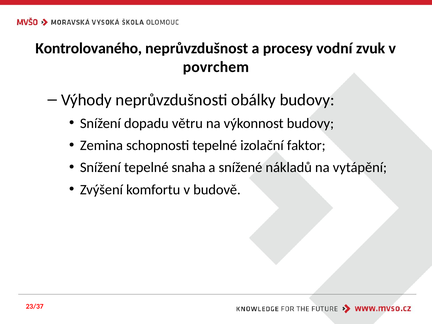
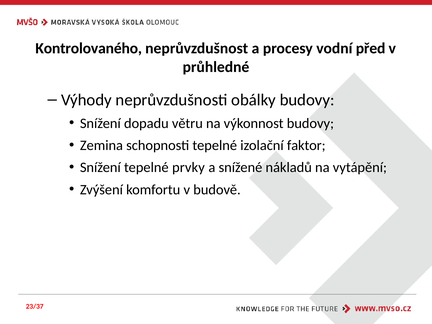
zvuk: zvuk -> před (371, 48)
povrchem: povrchem -> průhledné (216, 67)
snaha: snaha -> prvky (188, 168)
